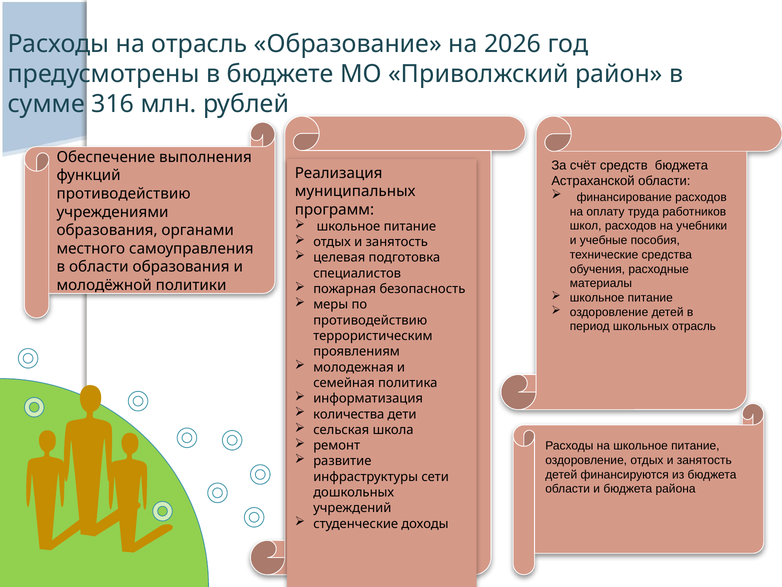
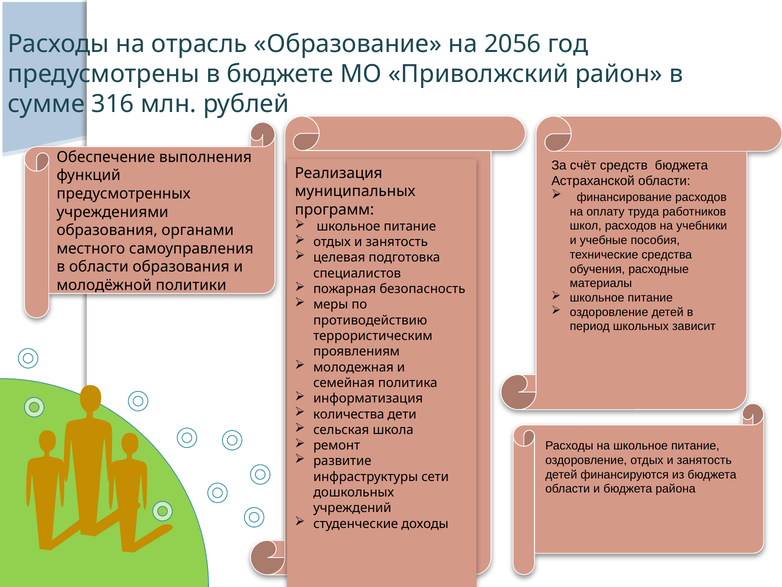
2026: 2026 -> 2056 (513, 44)
противодействию: противодействию -> предусмотренных (124, 194)
школьных отрасль: отрасль -> зависит (694, 326)
